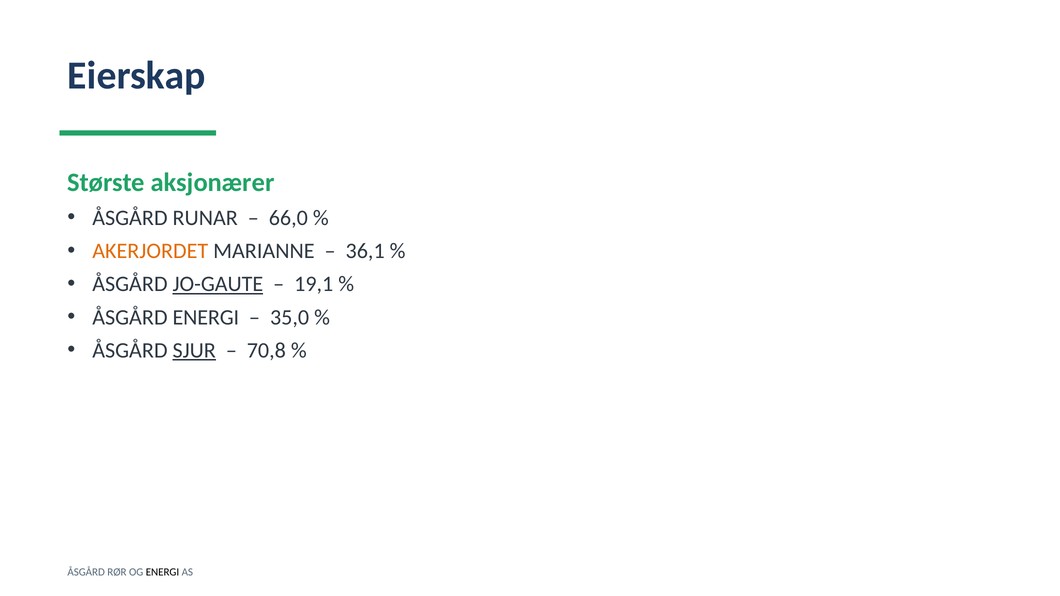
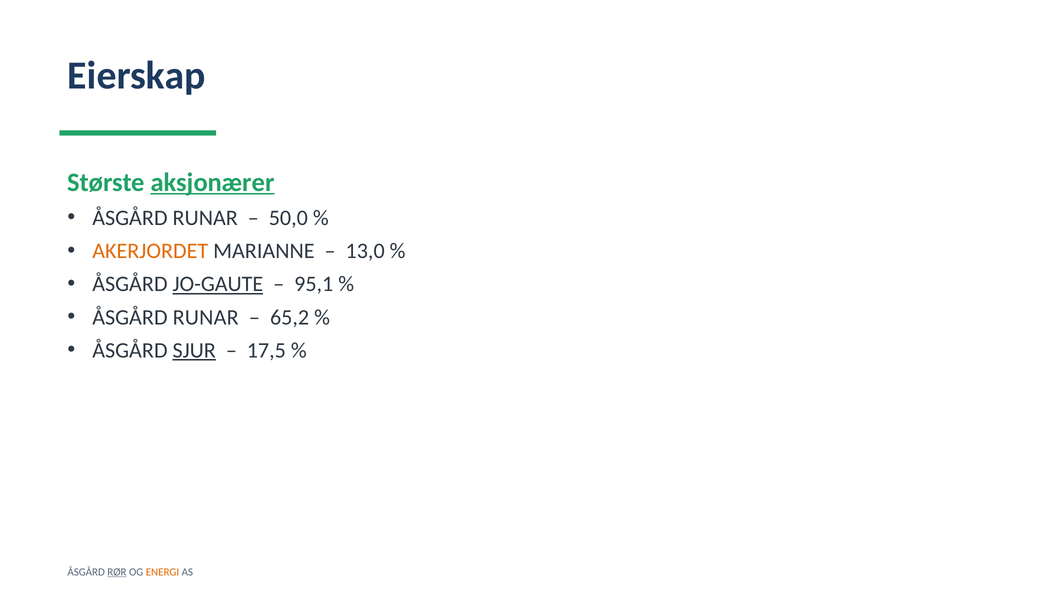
aksjonærer underline: none -> present (213, 182)
66,0: 66,0 -> 50,0 (288, 218)
36,1: 36,1 -> 13,0 (365, 251)
19,1: 19,1 -> 95,1 (314, 284)
ENERGI: ENERGI -> RUNAR (206, 317)
35,0: 35,0 -> 65,2 (290, 317)
70,8: 70,8 -> 17,5 (266, 351)
RØR underline: none -> present (117, 572)
ENERGI colour: black -> orange (162, 572)
